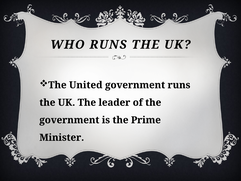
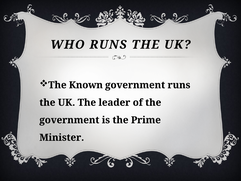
United: United -> Known (86, 85)
